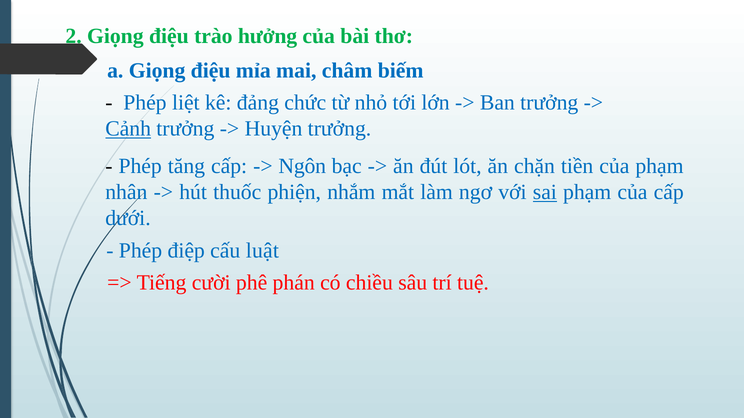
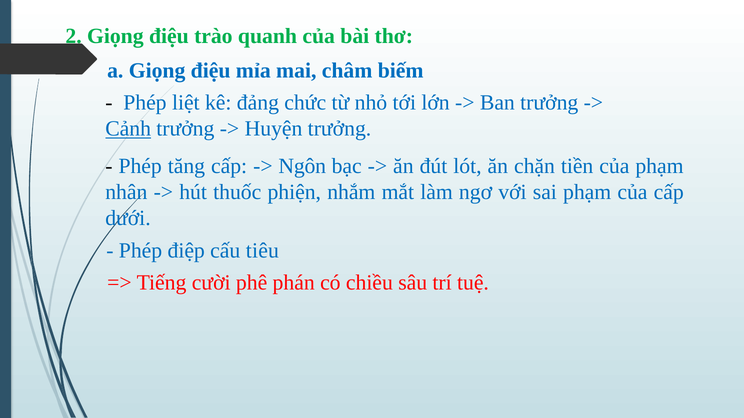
hưởng: hưởng -> quanh (267, 36)
sai underline: present -> none (545, 192)
luật: luật -> tiêu (262, 251)
